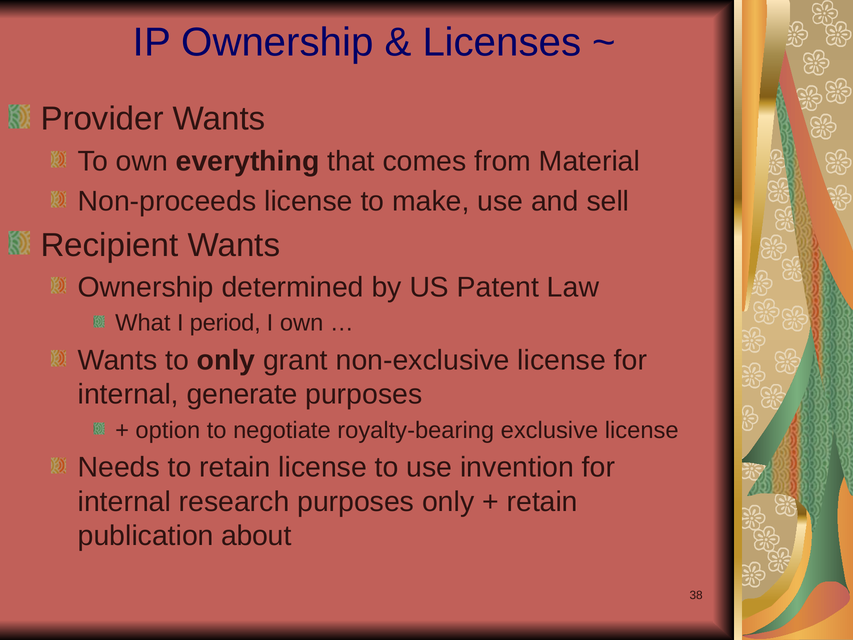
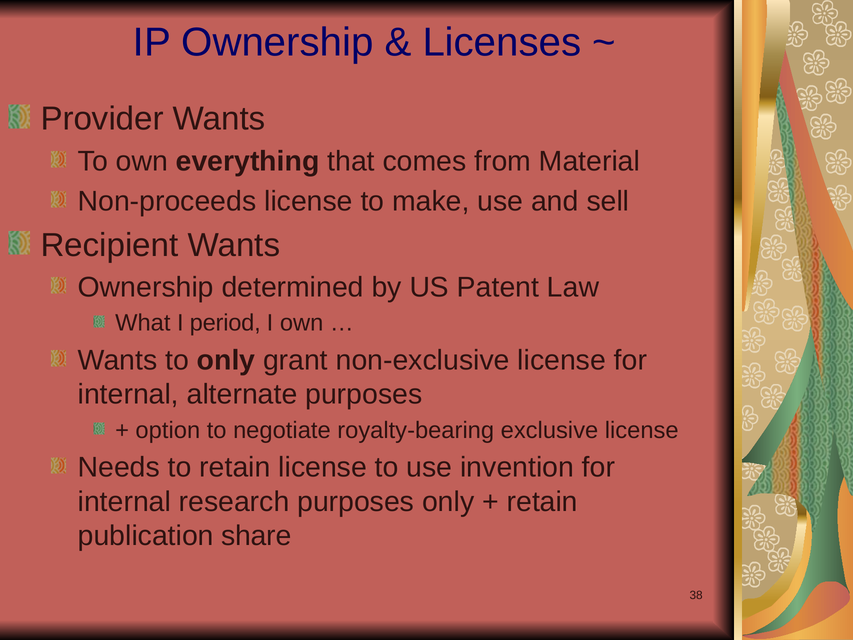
generate: generate -> alternate (242, 394)
about: about -> share (256, 536)
